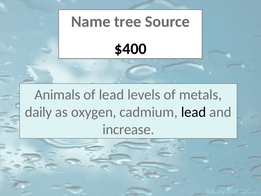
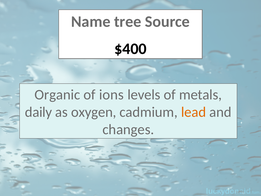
Animals: Animals -> Organic (57, 95)
of lead: lead -> ions (111, 95)
lead colour: black -> orange (194, 112)
increase: increase -> changes (128, 129)
